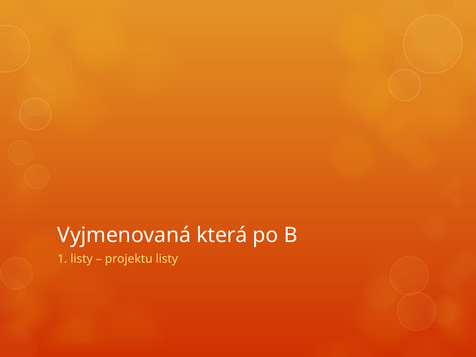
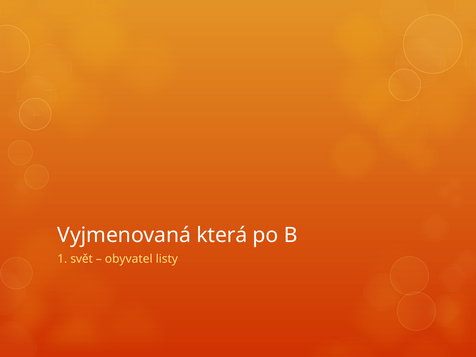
1 listy: listy -> svět (82, 259)
projektu: projektu -> obyvatel (129, 259)
